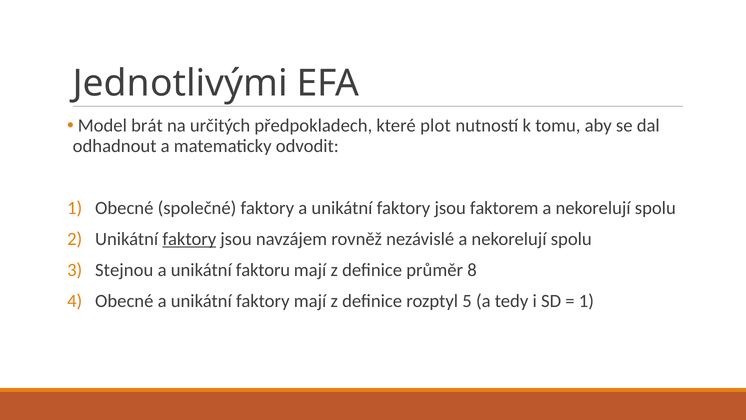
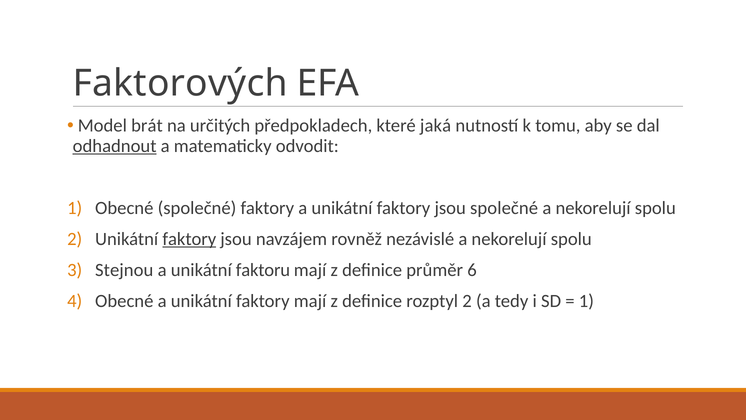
Jednotlivými: Jednotlivými -> Faktorových (180, 84)
plot: plot -> jaká (436, 126)
odhadnout underline: none -> present (115, 146)
jsou faktorem: faktorem -> společné (504, 208)
8: 8 -> 6 (472, 270)
rozptyl 5: 5 -> 2 (467, 301)
